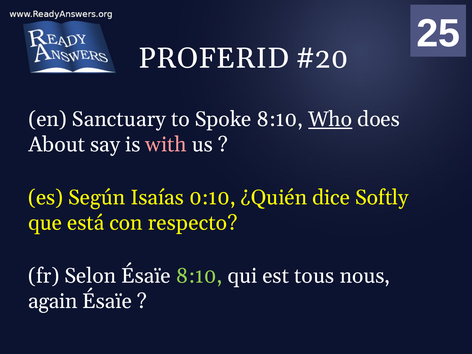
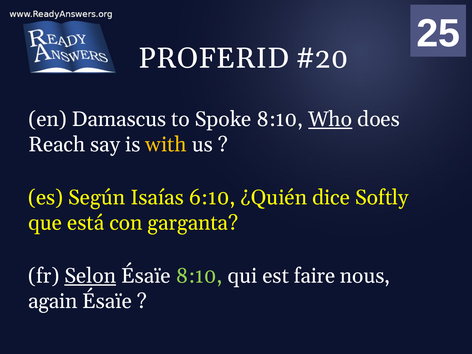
Sanctuary: Sanctuary -> Damascus (119, 119)
About: About -> Reach (57, 145)
with colour: pink -> yellow (166, 145)
0:10: 0:10 -> 6:10 (212, 198)
respecto: respecto -> garganta (193, 223)
Selon underline: none -> present (90, 276)
tous: tous -> faire (314, 276)
